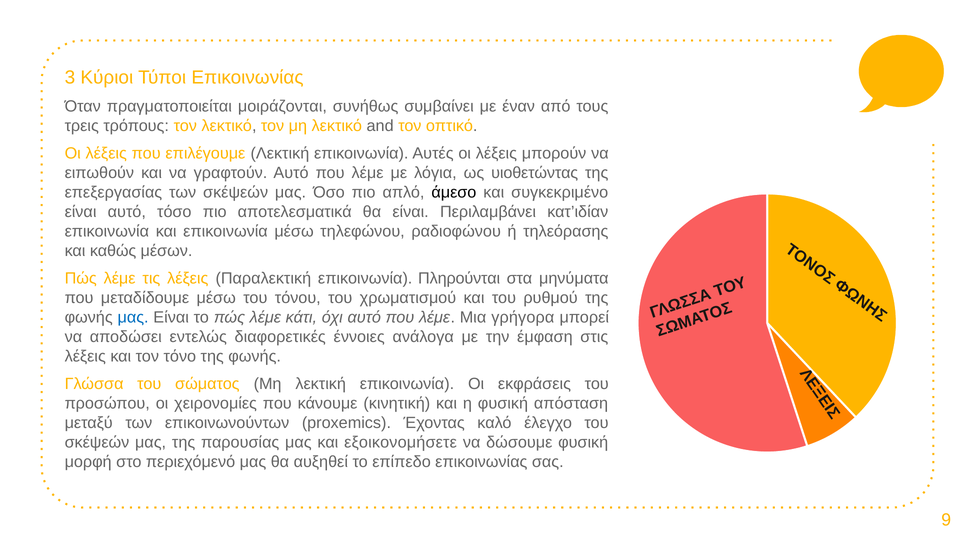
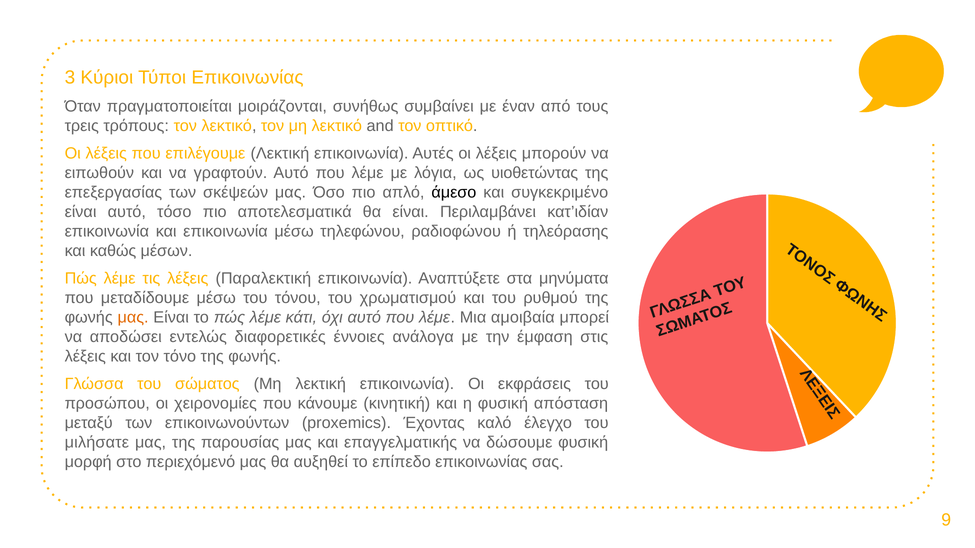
Πληρούνται: Πληρούνται -> Αναπτύξετε (459, 279)
μας colour: blue -> orange (133, 318)
γρήγορα: γρήγορα -> αμοιβαία (523, 318)
σκέψεών: σκέψεών -> μιλήσατε (97, 443)
εξοικονομήσετε: εξοικονομήσετε -> επαγγελματικής (401, 443)
